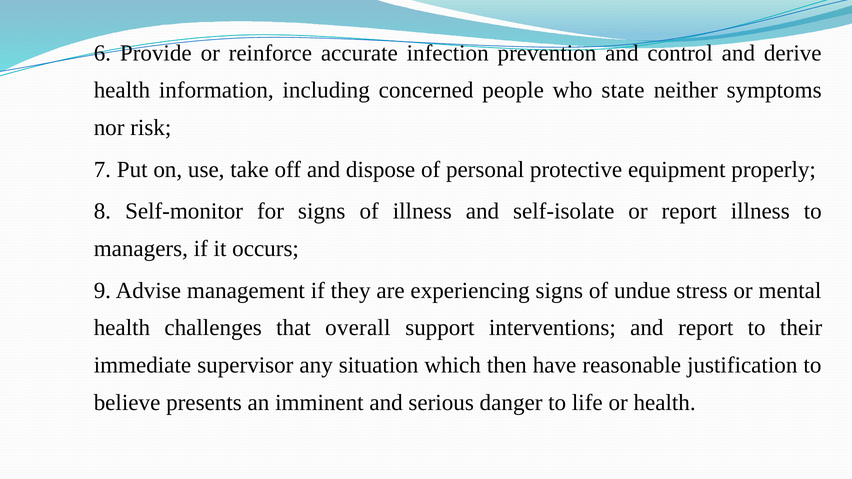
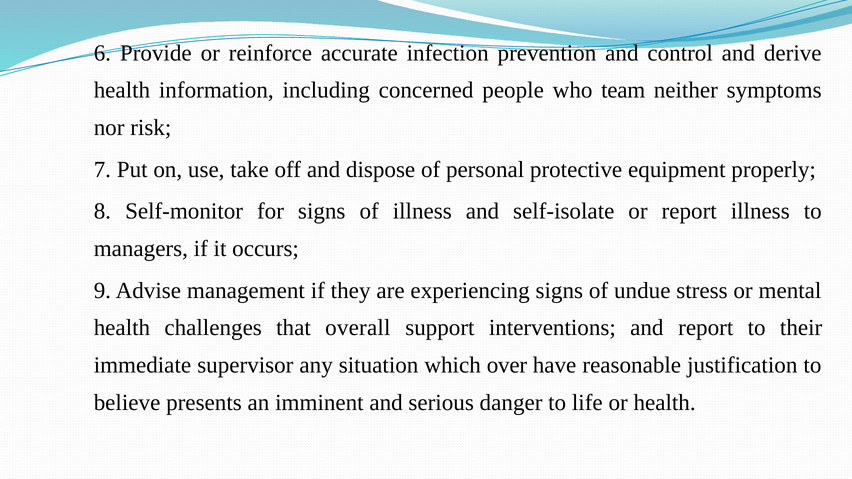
state: state -> team (623, 90)
then: then -> over (507, 365)
